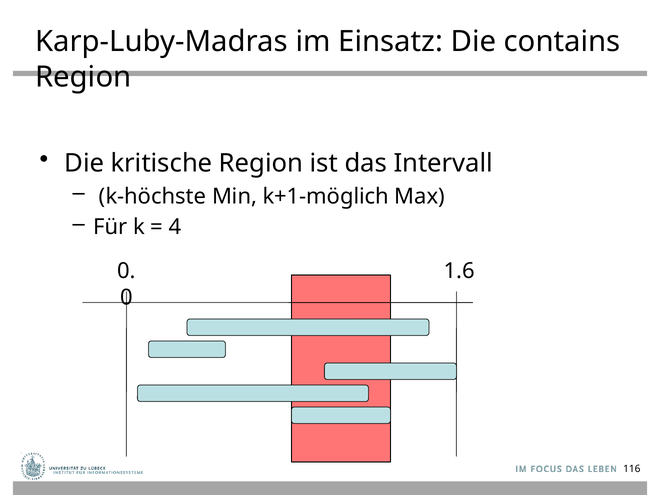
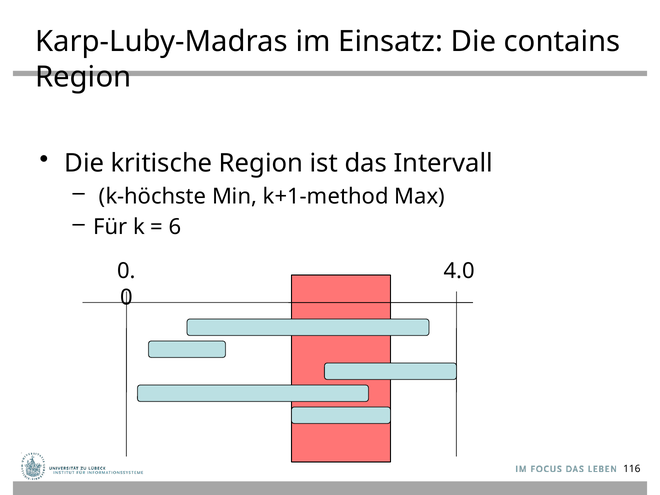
k+1-möglich: k+1-möglich -> k+1-method (326, 196)
4: 4 -> 6 (175, 227)
1.6: 1.6 -> 4.0 (459, 271)
